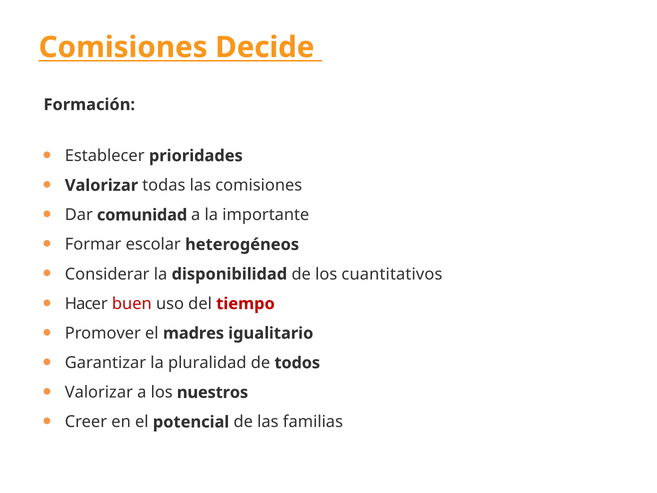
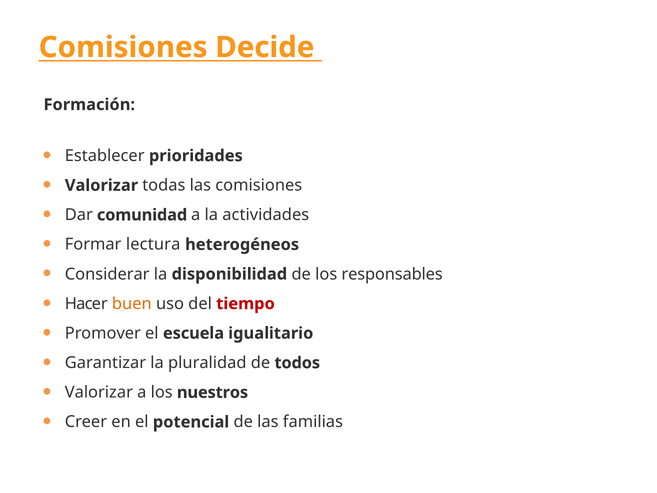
importante: importante -> actividades (266, 215)
escolar: escolar -> lectura (153, 244)
cuantitativos: cuantitativos -> responsables (392, 274)
buen colour: red -> orange (132, 304)
madres: madres -> escuela (193, 333)
